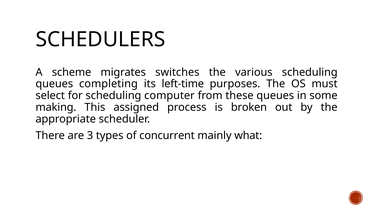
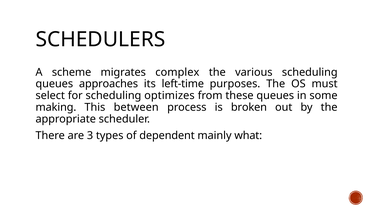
switches: switches -> complex (177, 72)
completing: completing -> approaches (109, 84)
computer: computer -> optimizes (169, 96)
assigned: assigned -> between (136, 107)
concurrent: concurrent -> dependent (167, 135)
